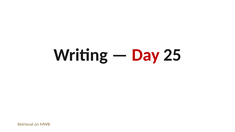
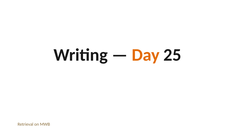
Day colour: red -> orange (146, 55)
